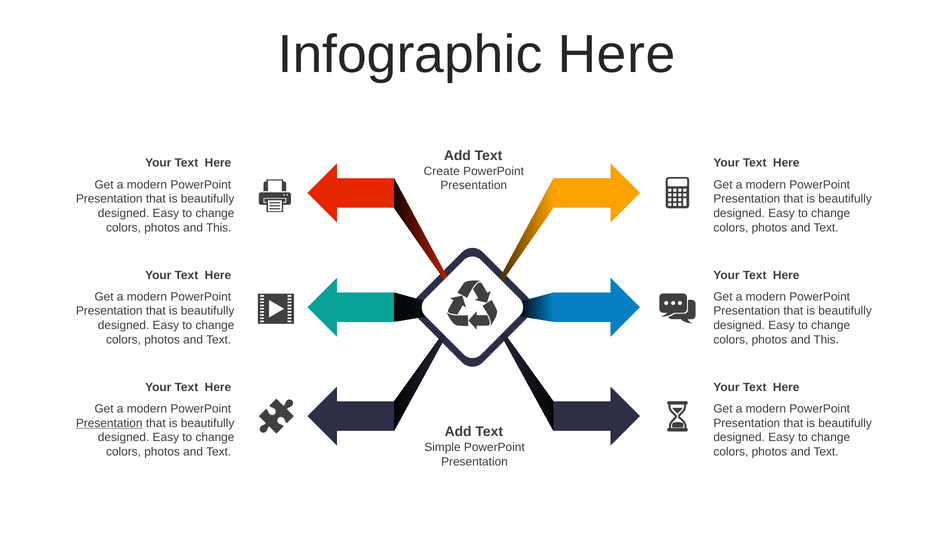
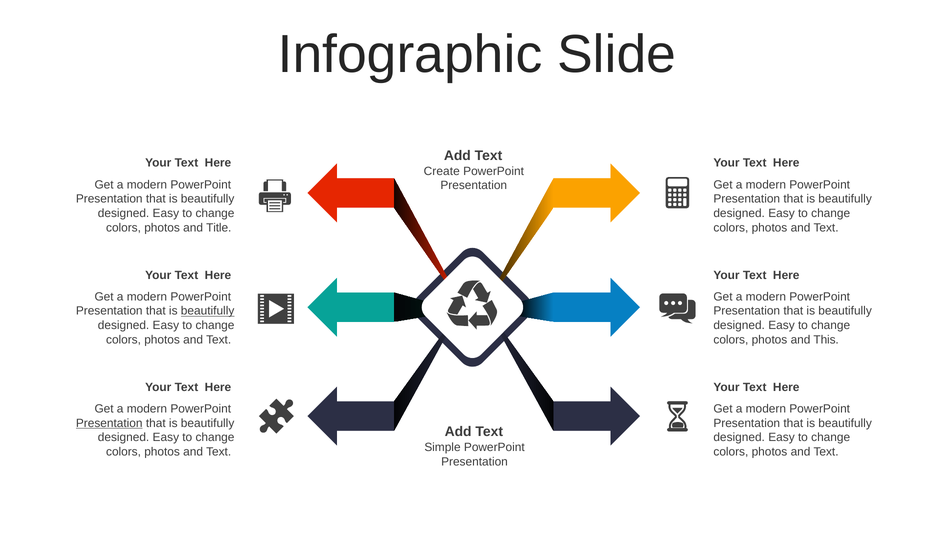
Infographic Here: Here -> Slide (617, 54)
This: This -> Title (219, 227)
beautifully underline: none -> present (208, 311)
